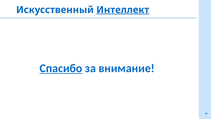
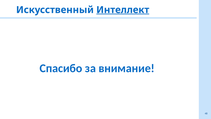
Спасибо underline: present -> none (61, 68)
